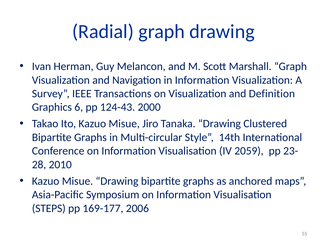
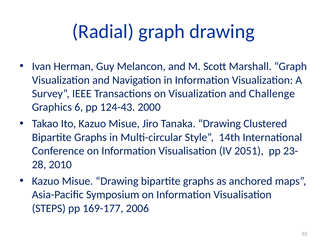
Definition: Definition -> Challenge (272, 94)
2059: 2059 -> 2051 (249, 151)
